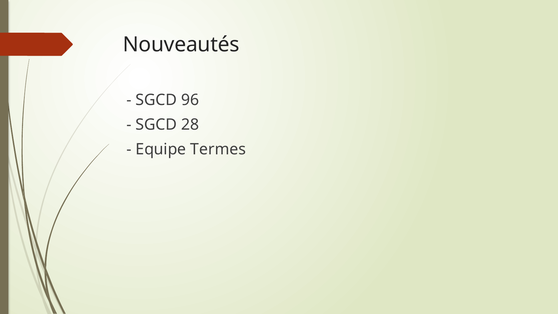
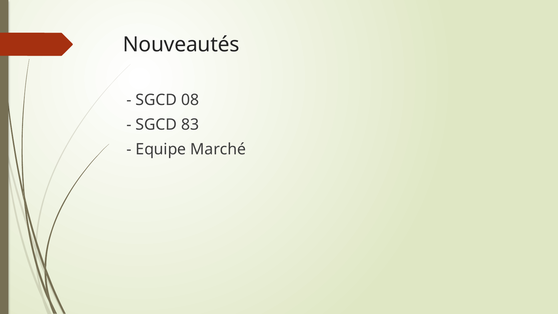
96: 96 -> 08 (190, 100)
28: 28 -> 83 (190, 124)
Termes: Termes -> Marché (218, 149)
